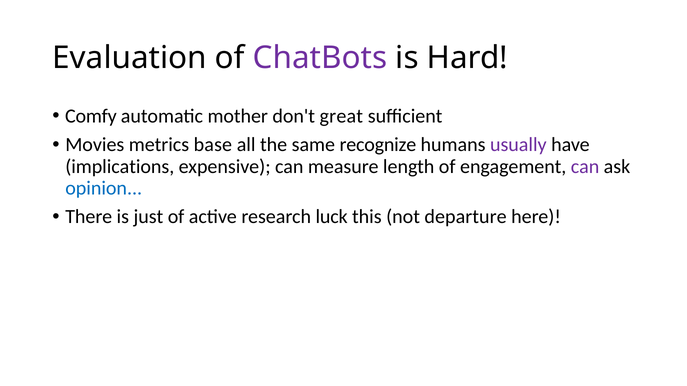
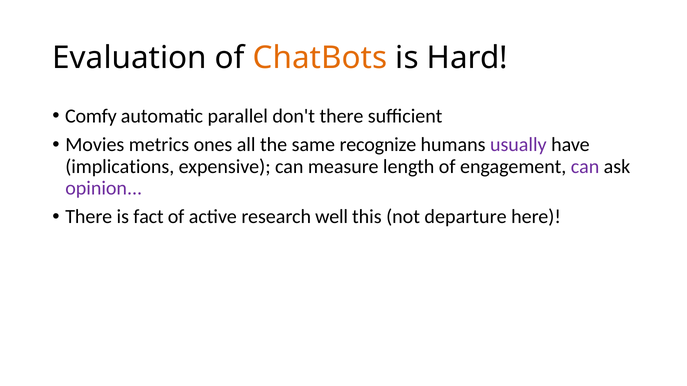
ChatBots colour: purple -> orange (320, 58)
mother: mother -> parallel (238, 116)
don't great: great -> there (341, 116)
base: base -> ones (213, 145)
opinion colour: blue -> purple (104, 188)
just: just -> fact (148, 217)
luck: luck -> well (332, 217)
